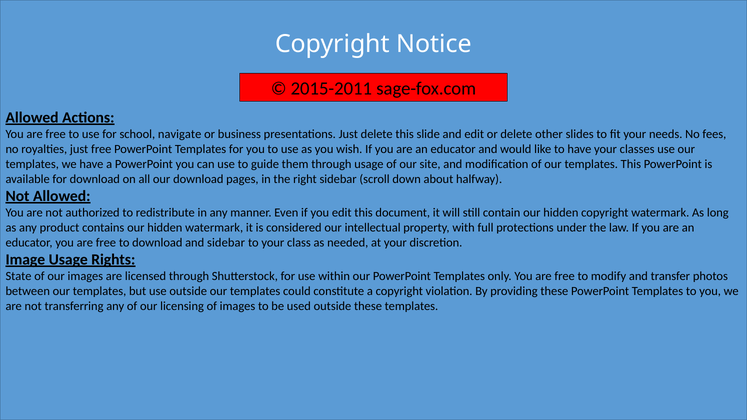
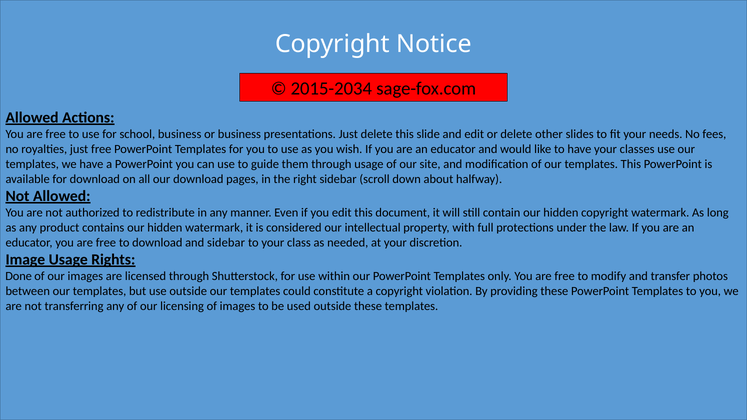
2015-2011: 2015-2011 -> 2015-2034 (331, 89)
school navigate: navigate -> business (180, 134)
State: State -> Done (19, 276)
